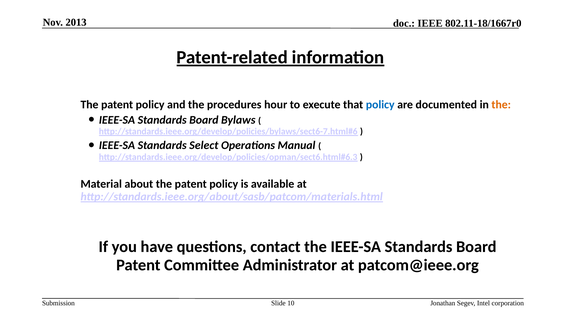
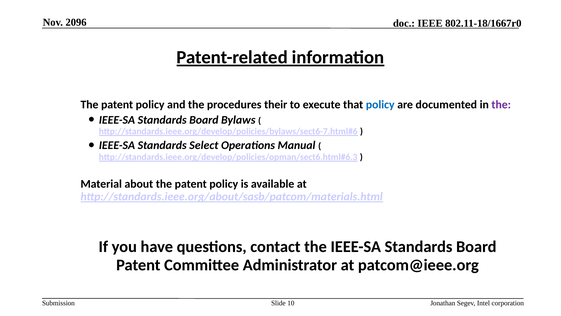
2013: 2013 -> 2096 (76, 22)
hour: hour -> their (276, 104)
the colour: orange -> purple (501, 104)
